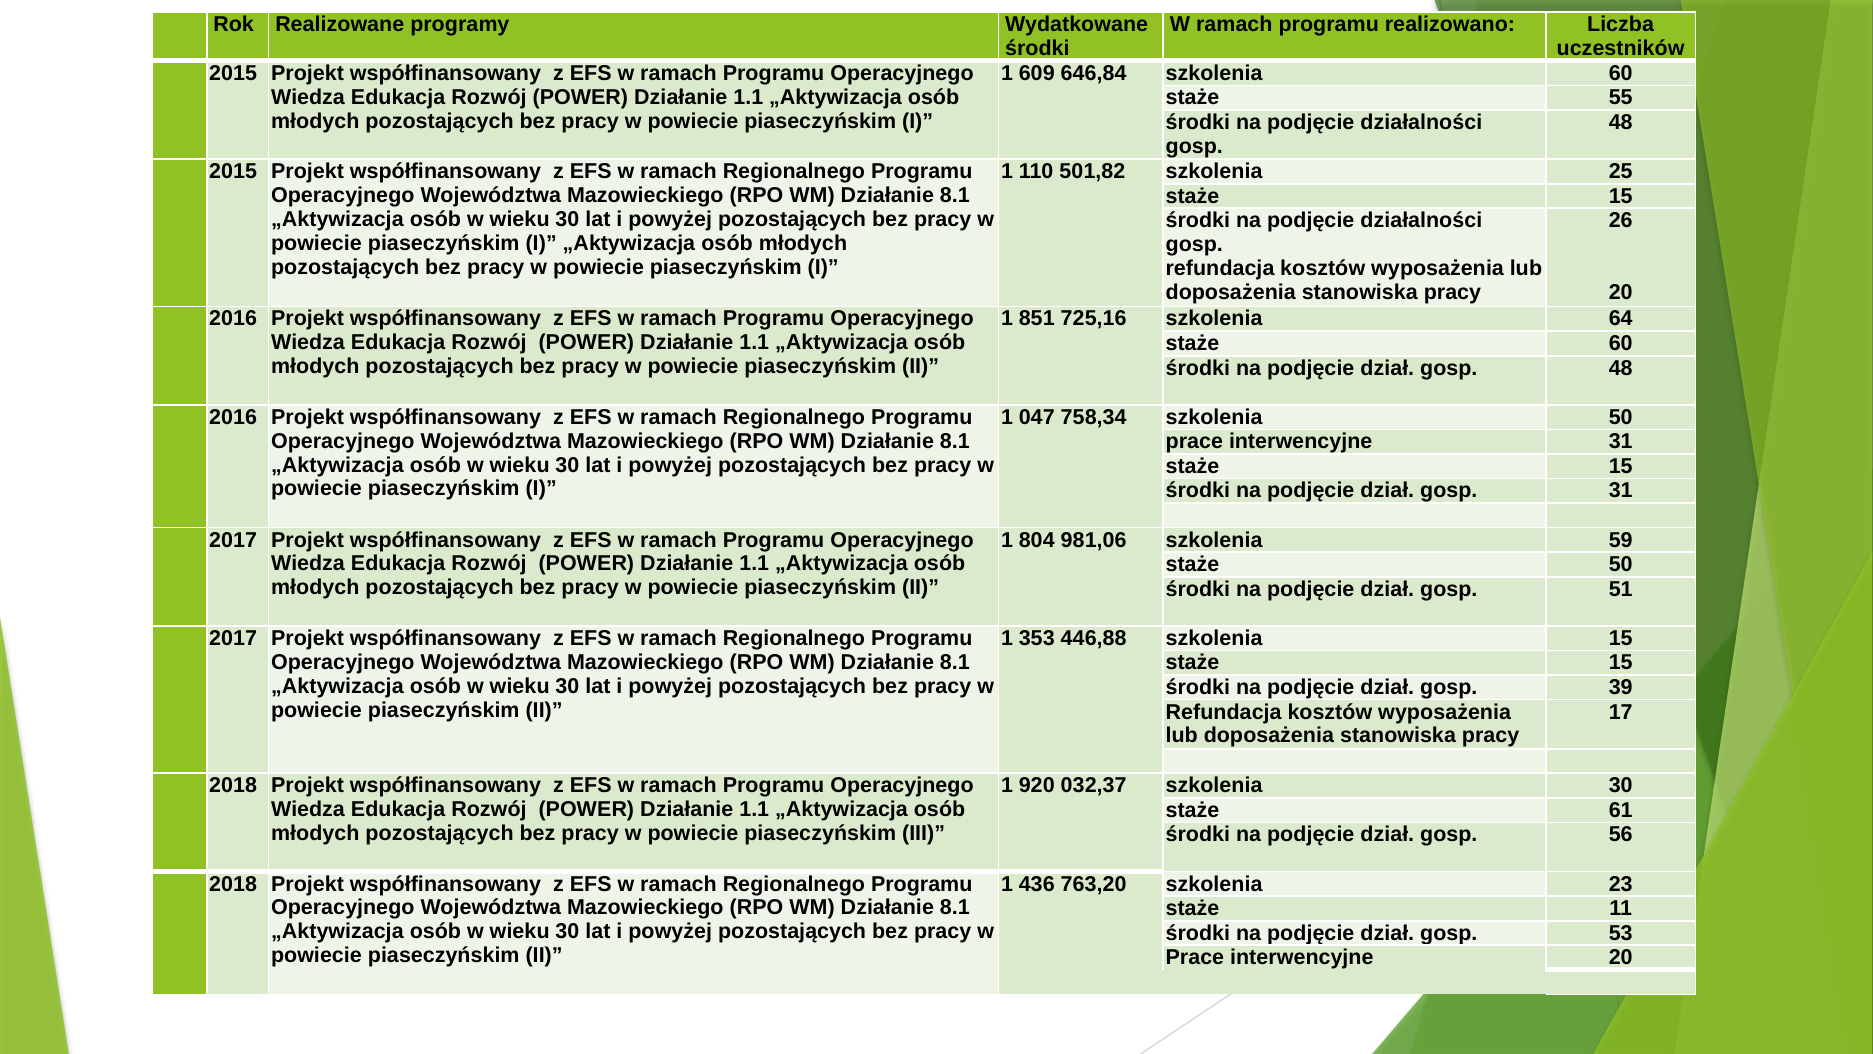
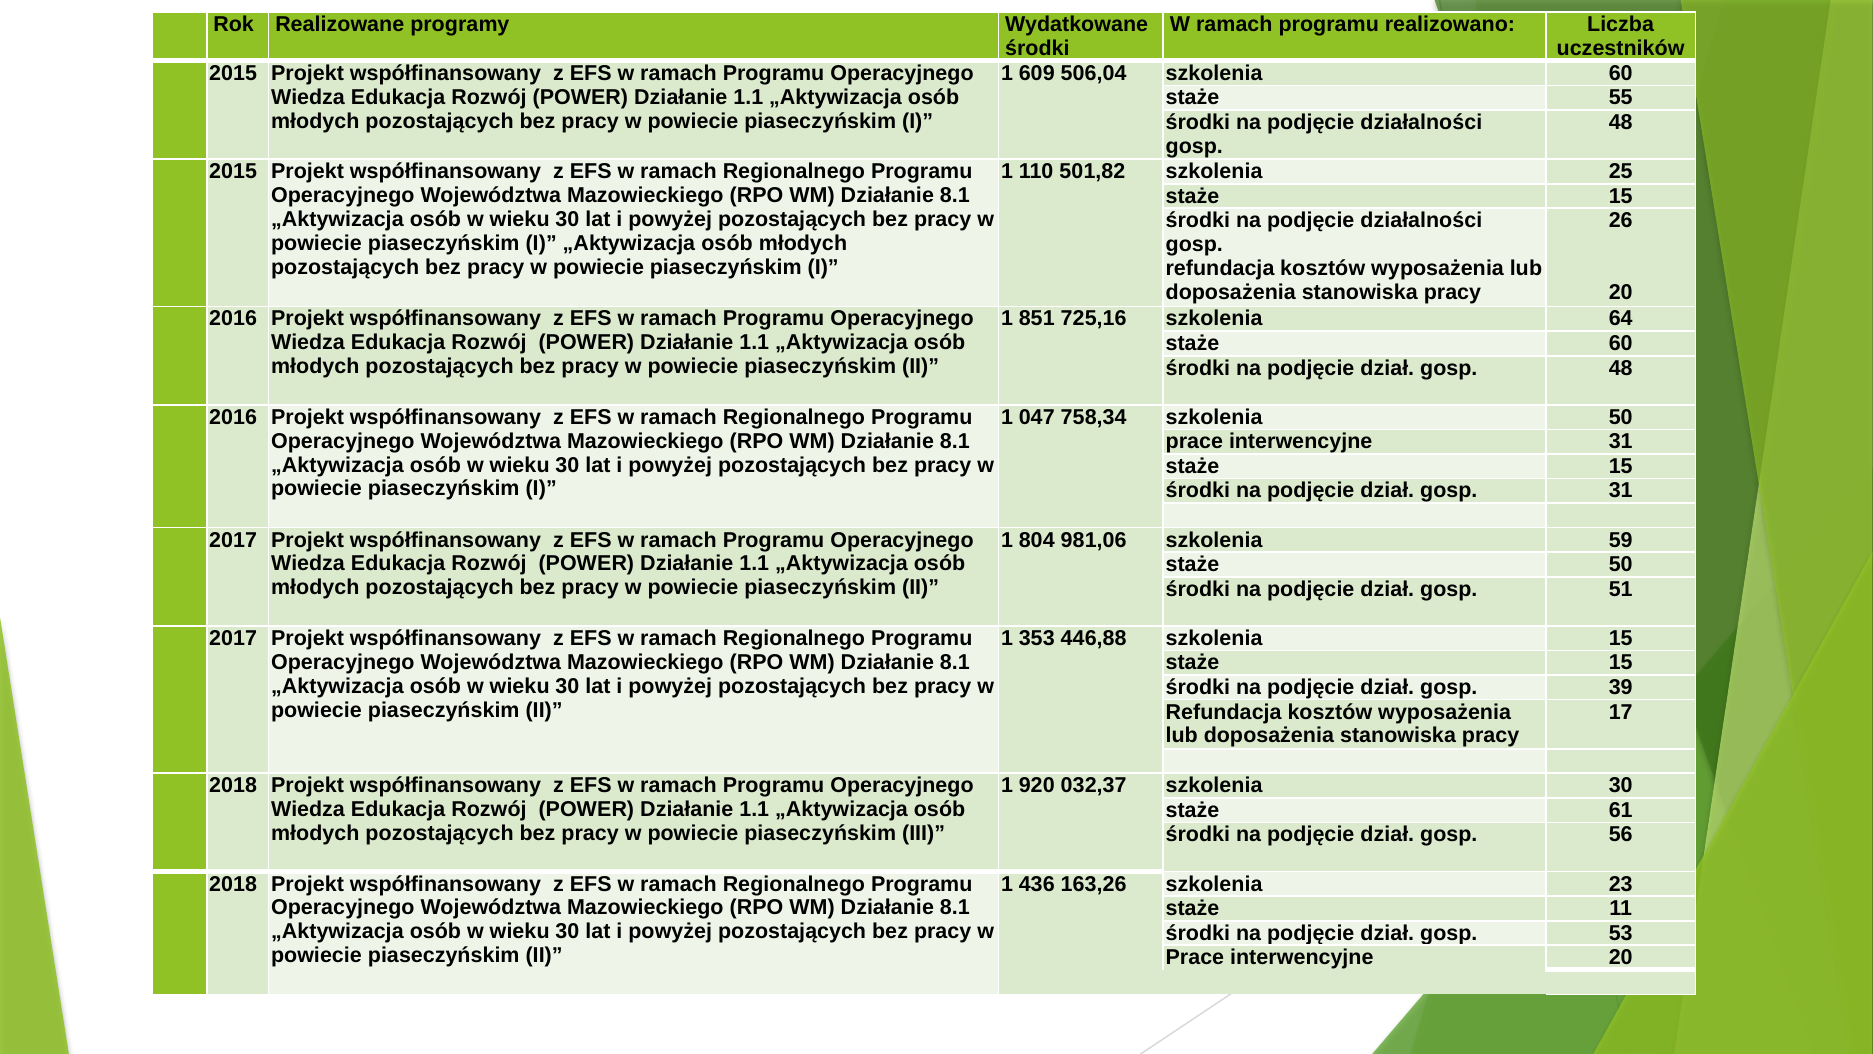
646,84: 646,84 -> 506,04 (1094, 73)
763,20: 763,20 -> 163,26 (1094, 884)
